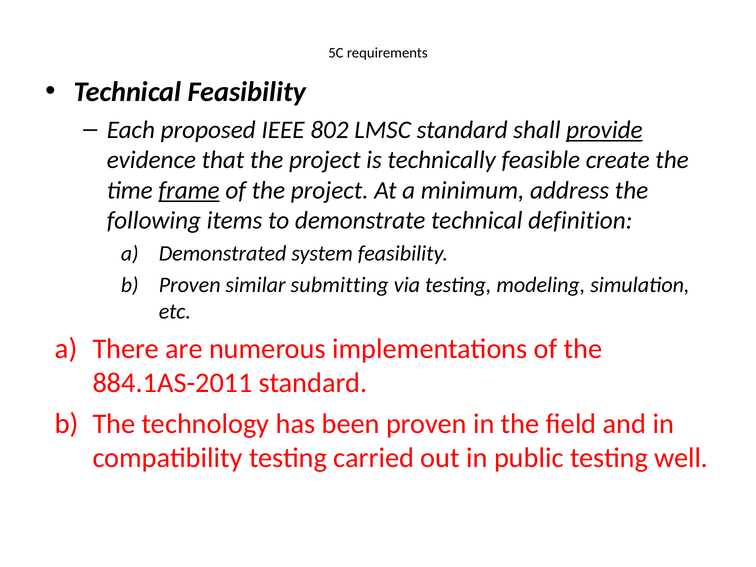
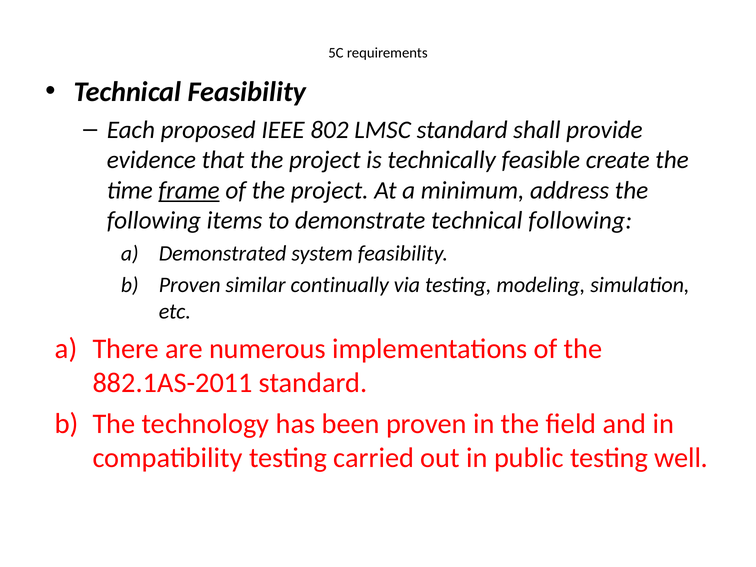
provide underline: present -> none (604, 130)
technical definition: definition -> following (580, 221)
submitting: submitting -> continually (340, 285)
884.1AS-2011: 884.1AS-2011 -> 882.1AS-2011 (173, 383)
